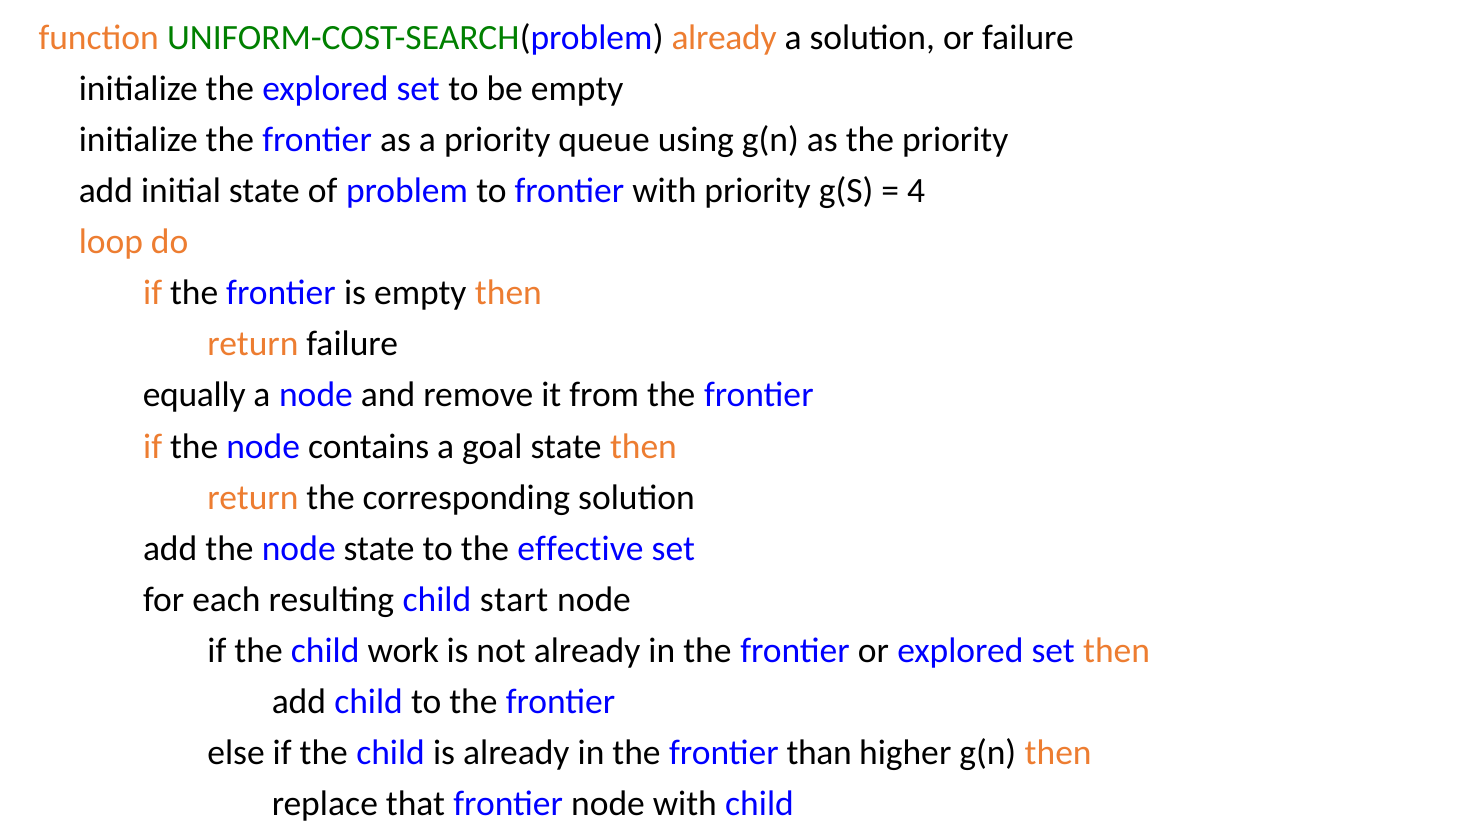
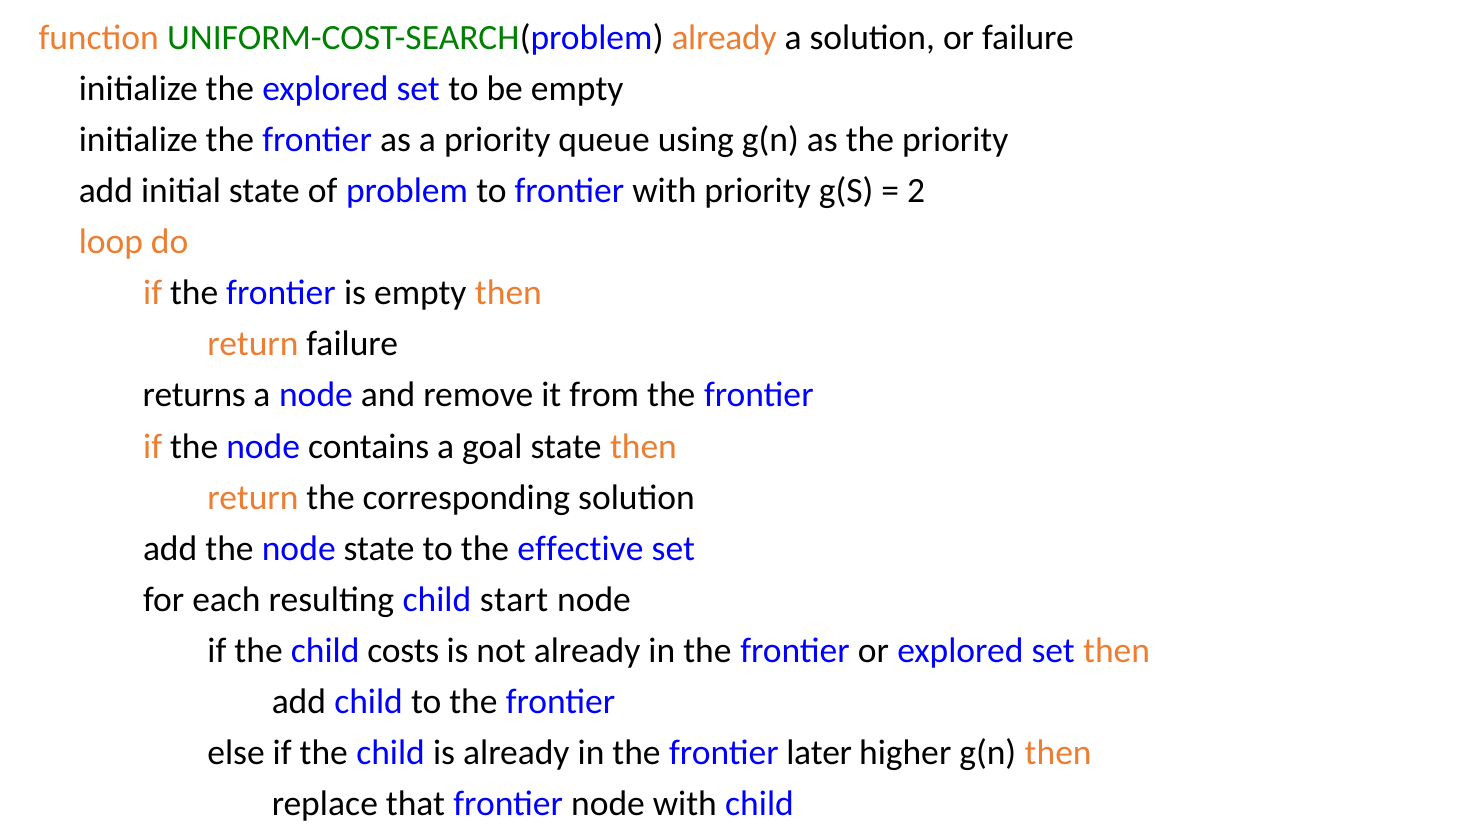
4: 4 -> 2 (916, 191)
equally: equally -> returns (194, 395)
work: work -> costs (403, 651)
than: than -> later (819, 753)
